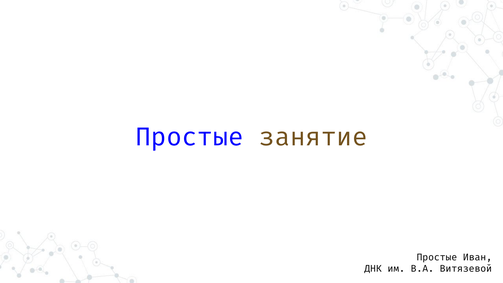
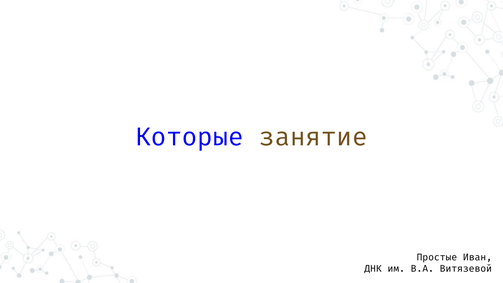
Простые: Простые -> Которые (190, 137)
